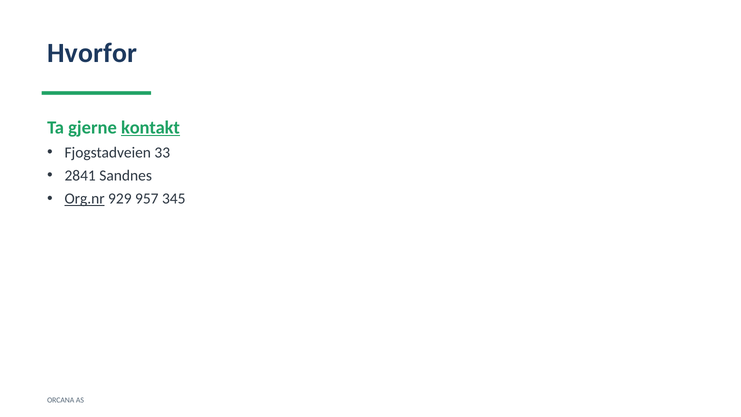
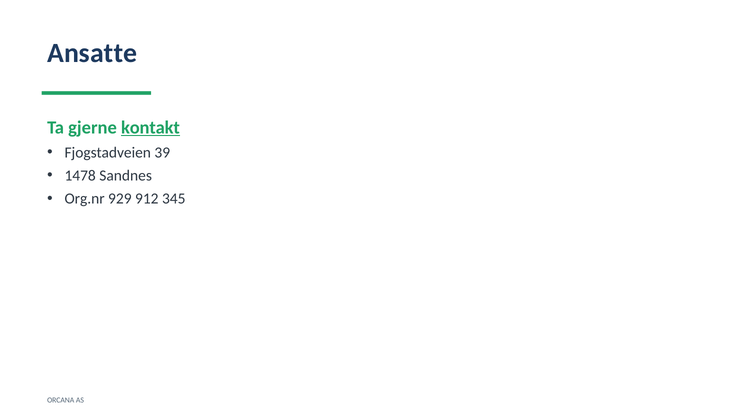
Hvorfor: Hvorfor -> Ansatte (92, 53)
33: 33 -> 39 (162, 152)
2841: 2841 -> 1478 (80, 176)
Org.nr underline: present -> none (85, 199)
957: 957 -> 912 (147, 199)
